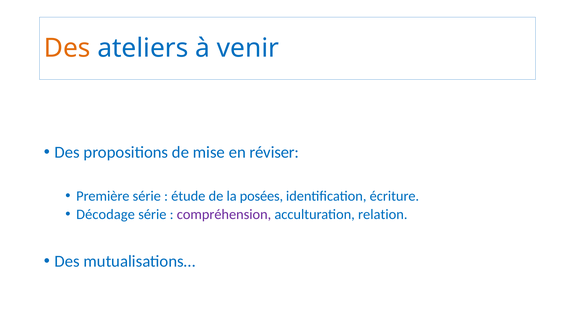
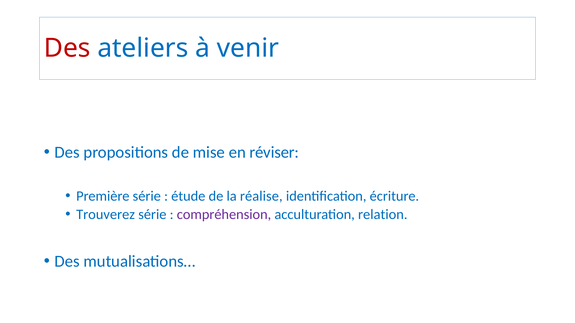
Des colour: orange -> red (67, 48)
posées: posées -> réalise (261, 196)
Décodage: Décodage -> Trouverez (106, 215)
